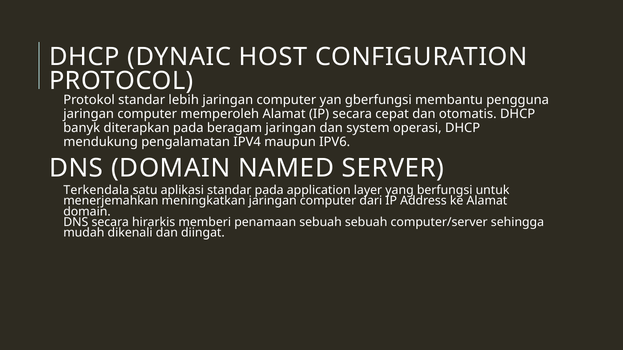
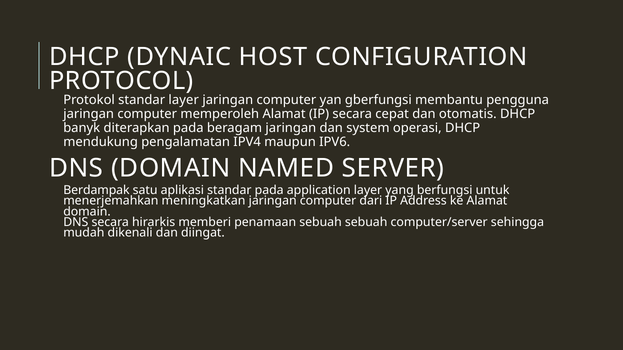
standar lebih: lebih -> layer (184, 100)
Terkendala: Terkendala -> Berdampak (96, 190)
